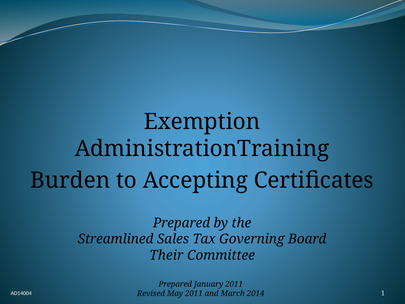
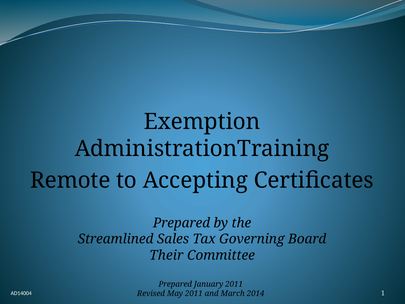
Burden: Burden -> Remote (70, 180)
